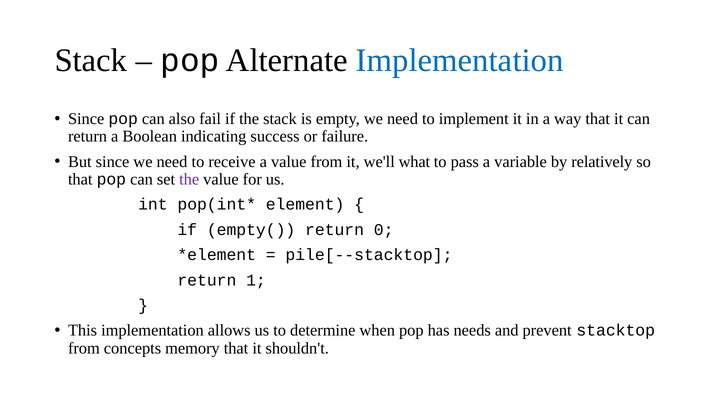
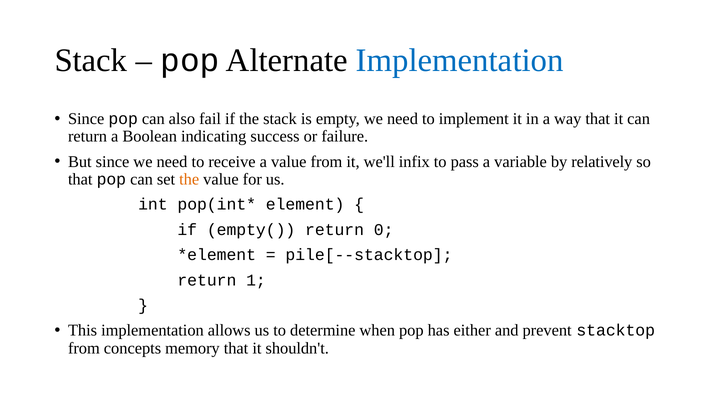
what: what -> infix (414, 162)
the colour: purple -> orange (189, 179)
needs: needs -> either (472, 330)
